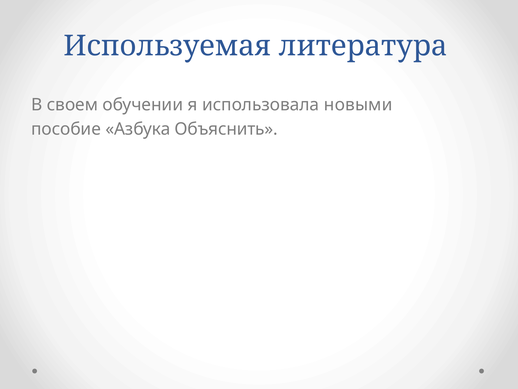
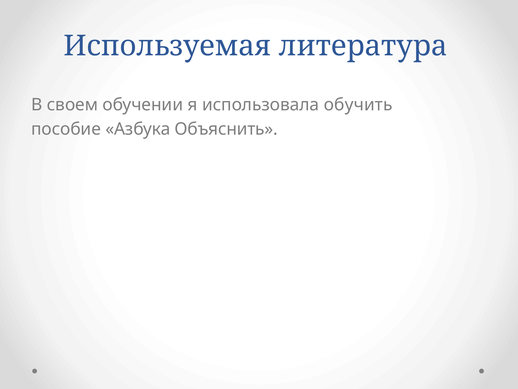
новыми: новыми -> обучить (358, 105)
